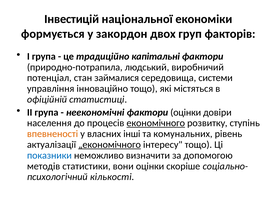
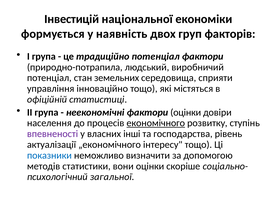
закордон: закордон -> наявність (122, 34)
традиційно капітальні: капітальні -> потенціал (156, 57)
займалися: займалися -> земельних (117, 78)
системи: системи -> сприяти (215, 78)
впевненості colour: orange -> purple (53, 134)
комунальних: комунальних -> господарства (183, 134)
„економічного underline: present -> none (110, 145)
кількості: кількості -> загальної (112, 178)
